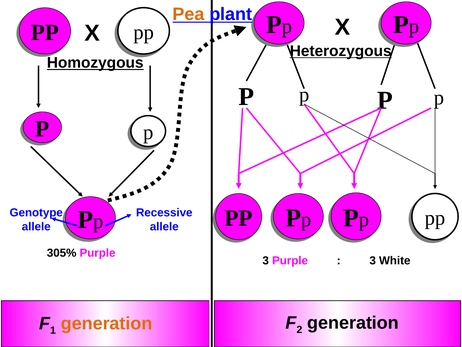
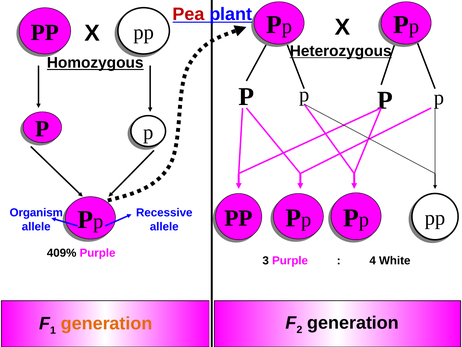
Pea colour: orange -> red (188, 14)
Genotype: Genotype -> Organism (36, 212)
305%: 305% -> 409% (62, 253)
3: 3 -> 4 (373, 260)
